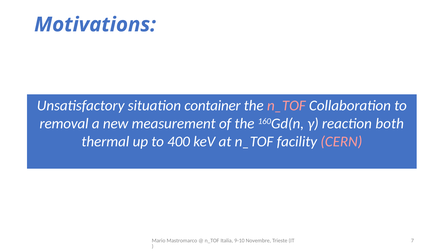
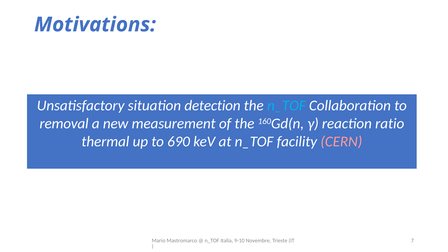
container: container -> detection (212, 106)
n_TOF colour: pink -> light blue (286, 106)
both: both -> ratio (390, 124)
400: 400 -> 690 (179, 141)
